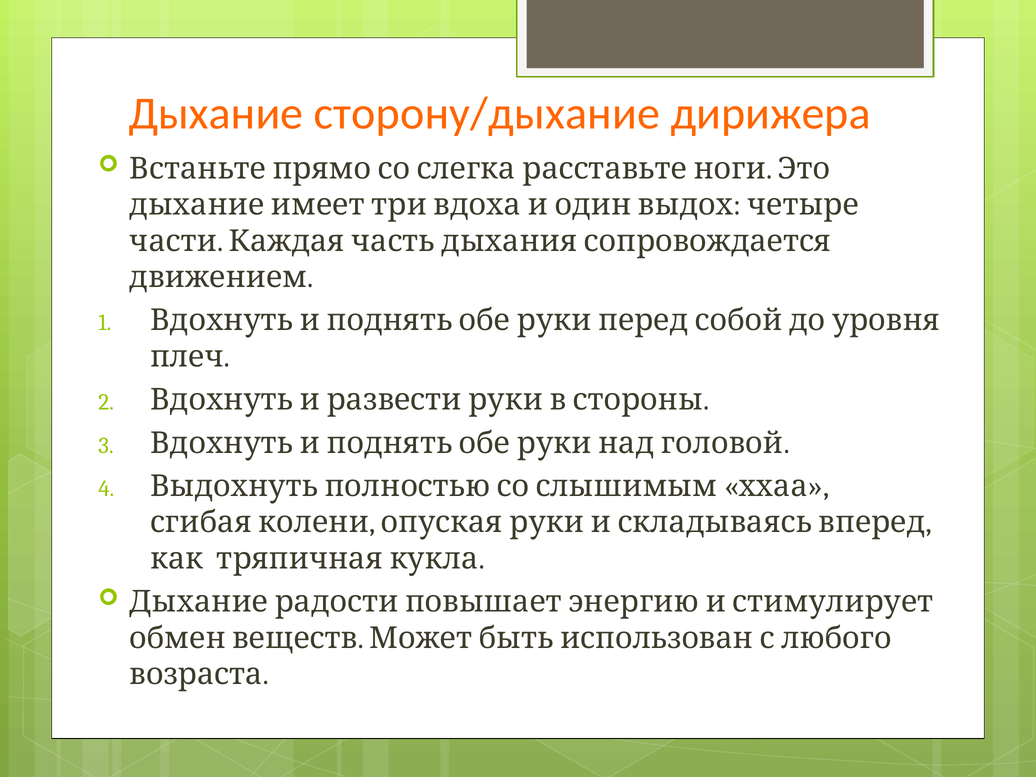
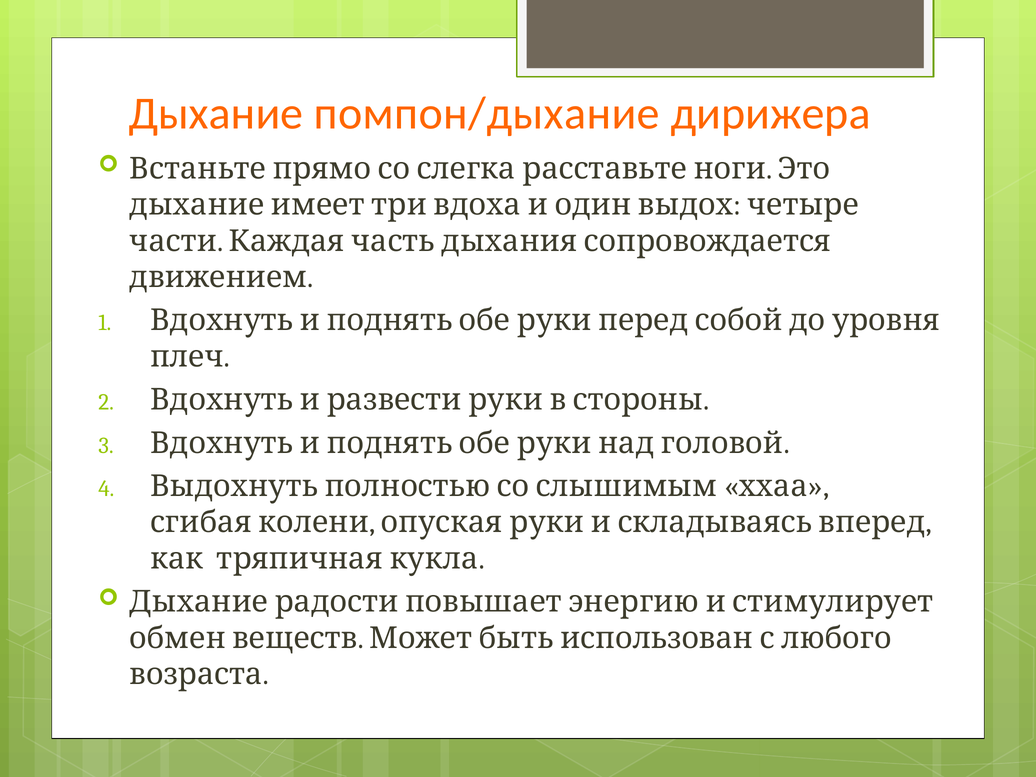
сторону/дыхание: сторону/дыхание -> помпон/дыхание (487, 114)
